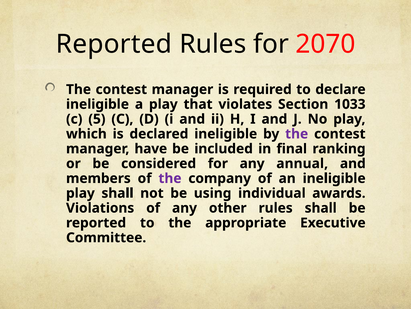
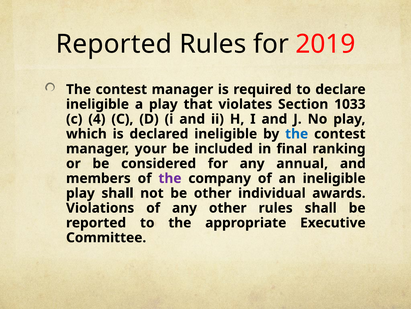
2070: 2070 -> 2019 (326, 44)
5: 5 -> 4 (97, 119)
the colour: purple -> blue (297, 134)
have: have -> your (151, 148)
be using: using -> other (213, 193)
